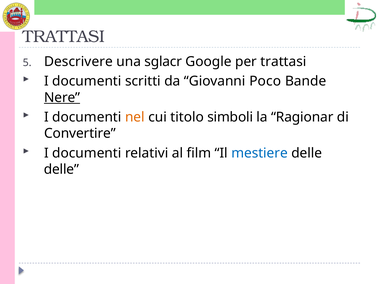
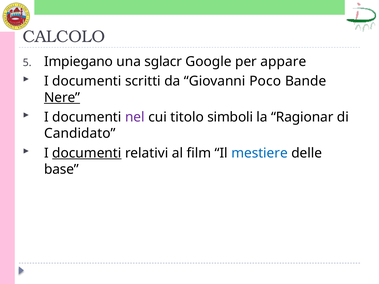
TRATTASI: TRATTASI -> CALCOLO (64, 37)
Descrivere: Descrivere -> Impiegano (78, 62)
per trattasi: trattasi -> appare (283, 62)
nel colour: orange -> purple (135, 117)
Convertire: Convertire -> Candidato (80, 134)
documenti underline: none -> present (87, 153)
delle: delle -> base (61, 170)
